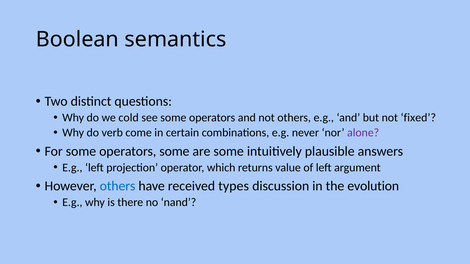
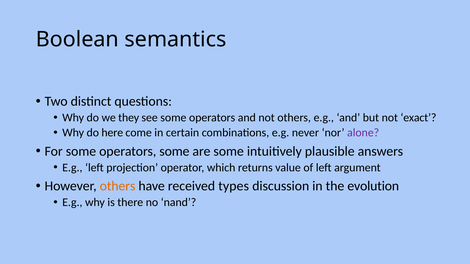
cold: cold -> they (129, 118)
fixed: fixed -> exact (418, 118)
verb: verb -> here (112, 133)
others colour: blue -> orange (118, 186)
